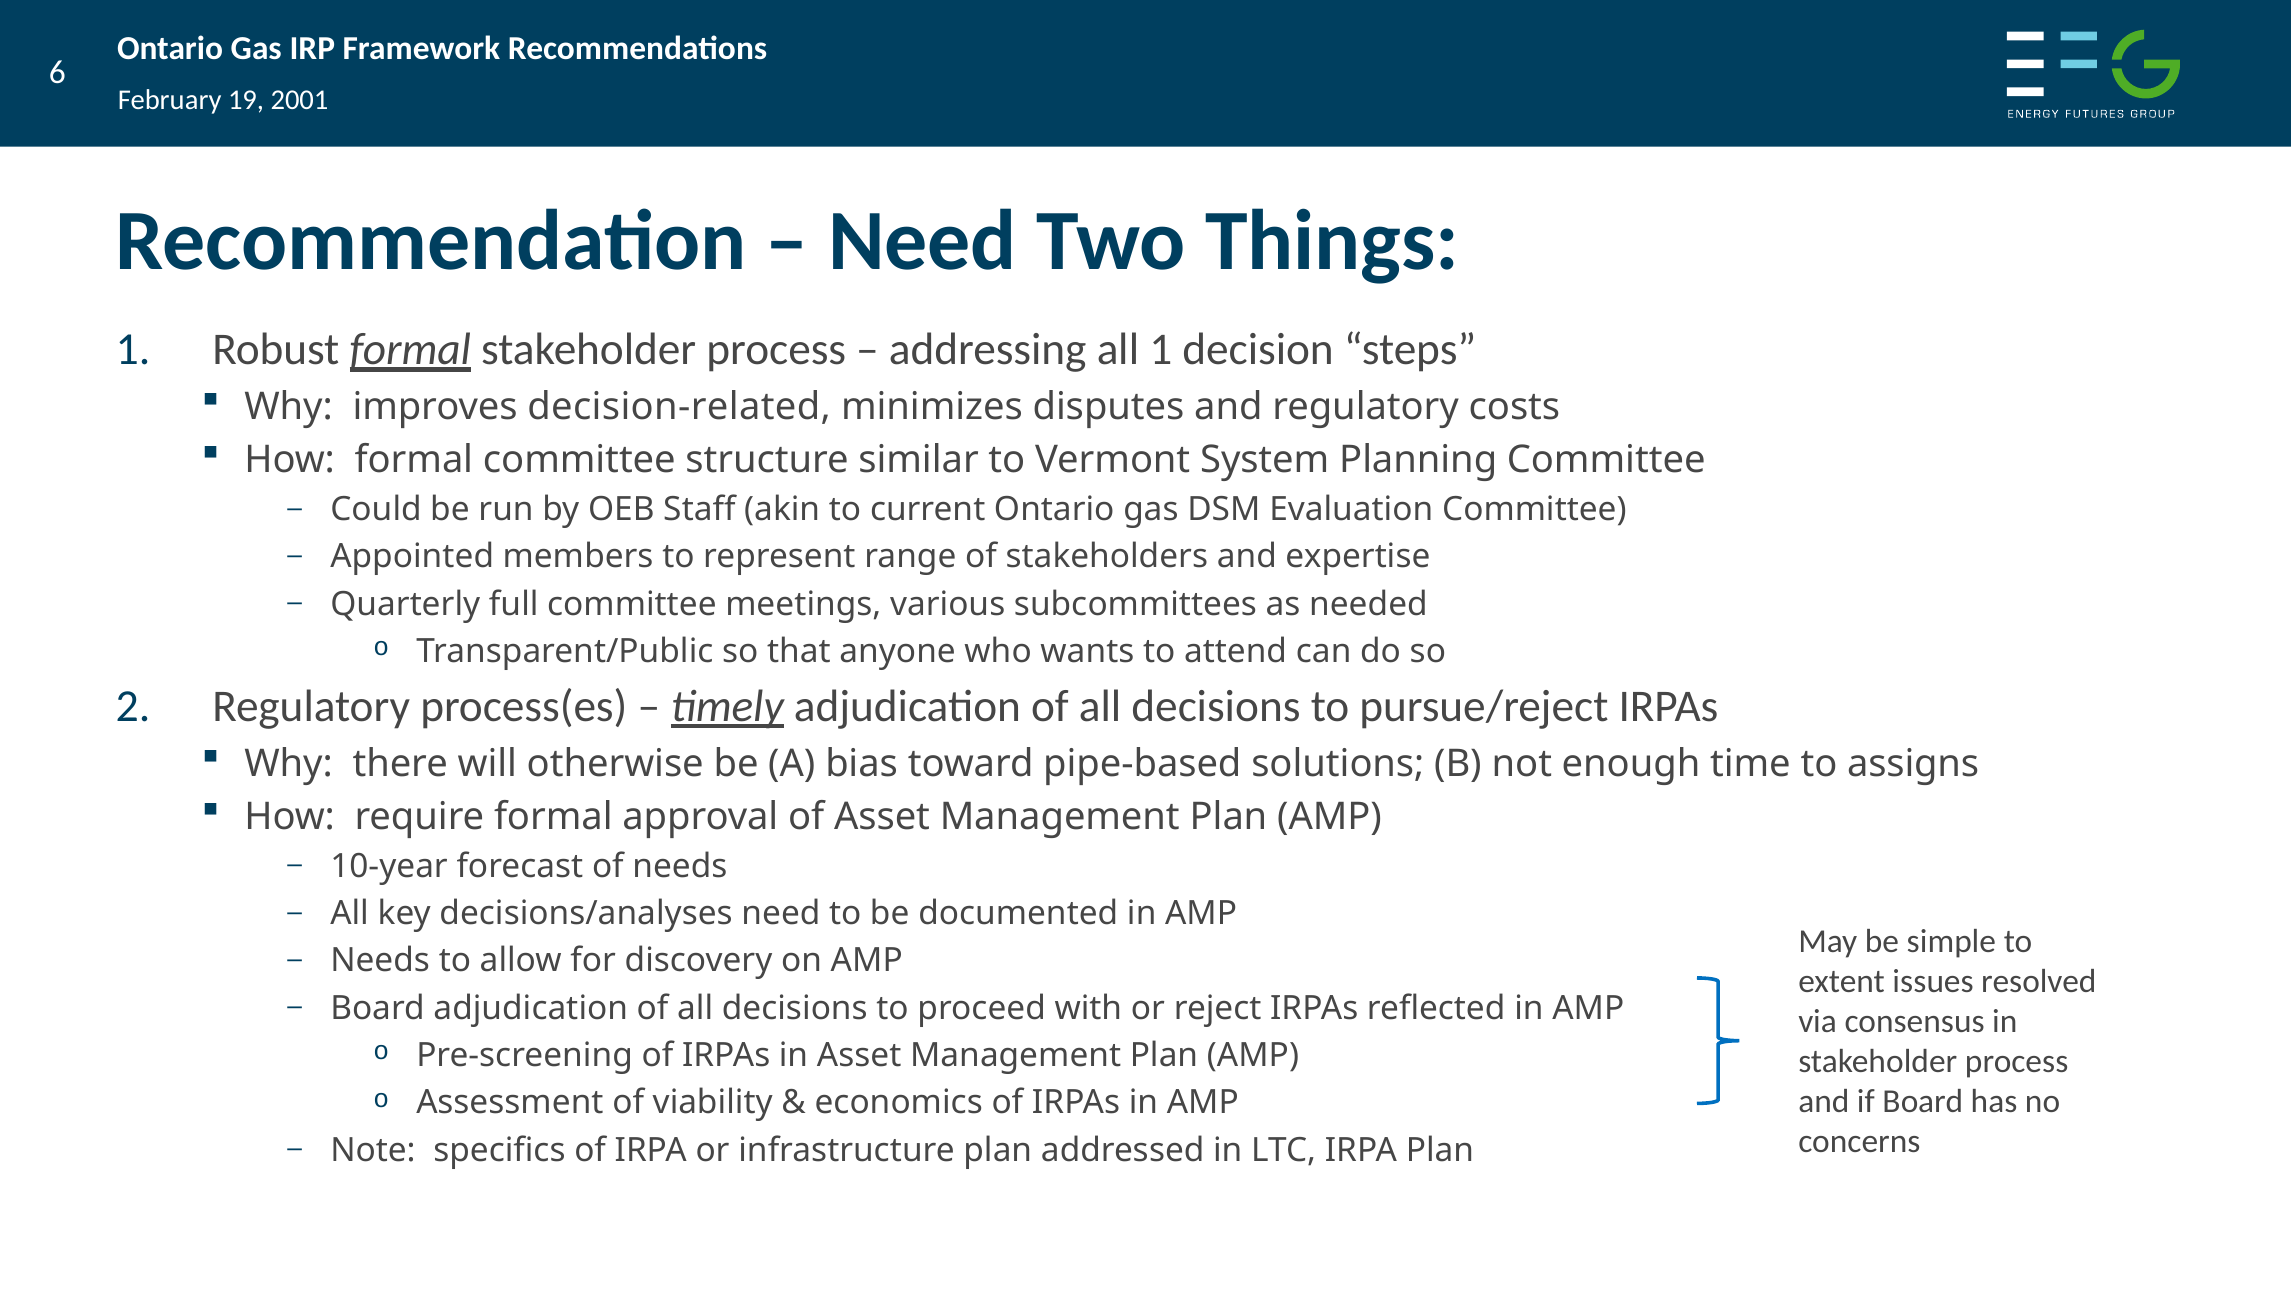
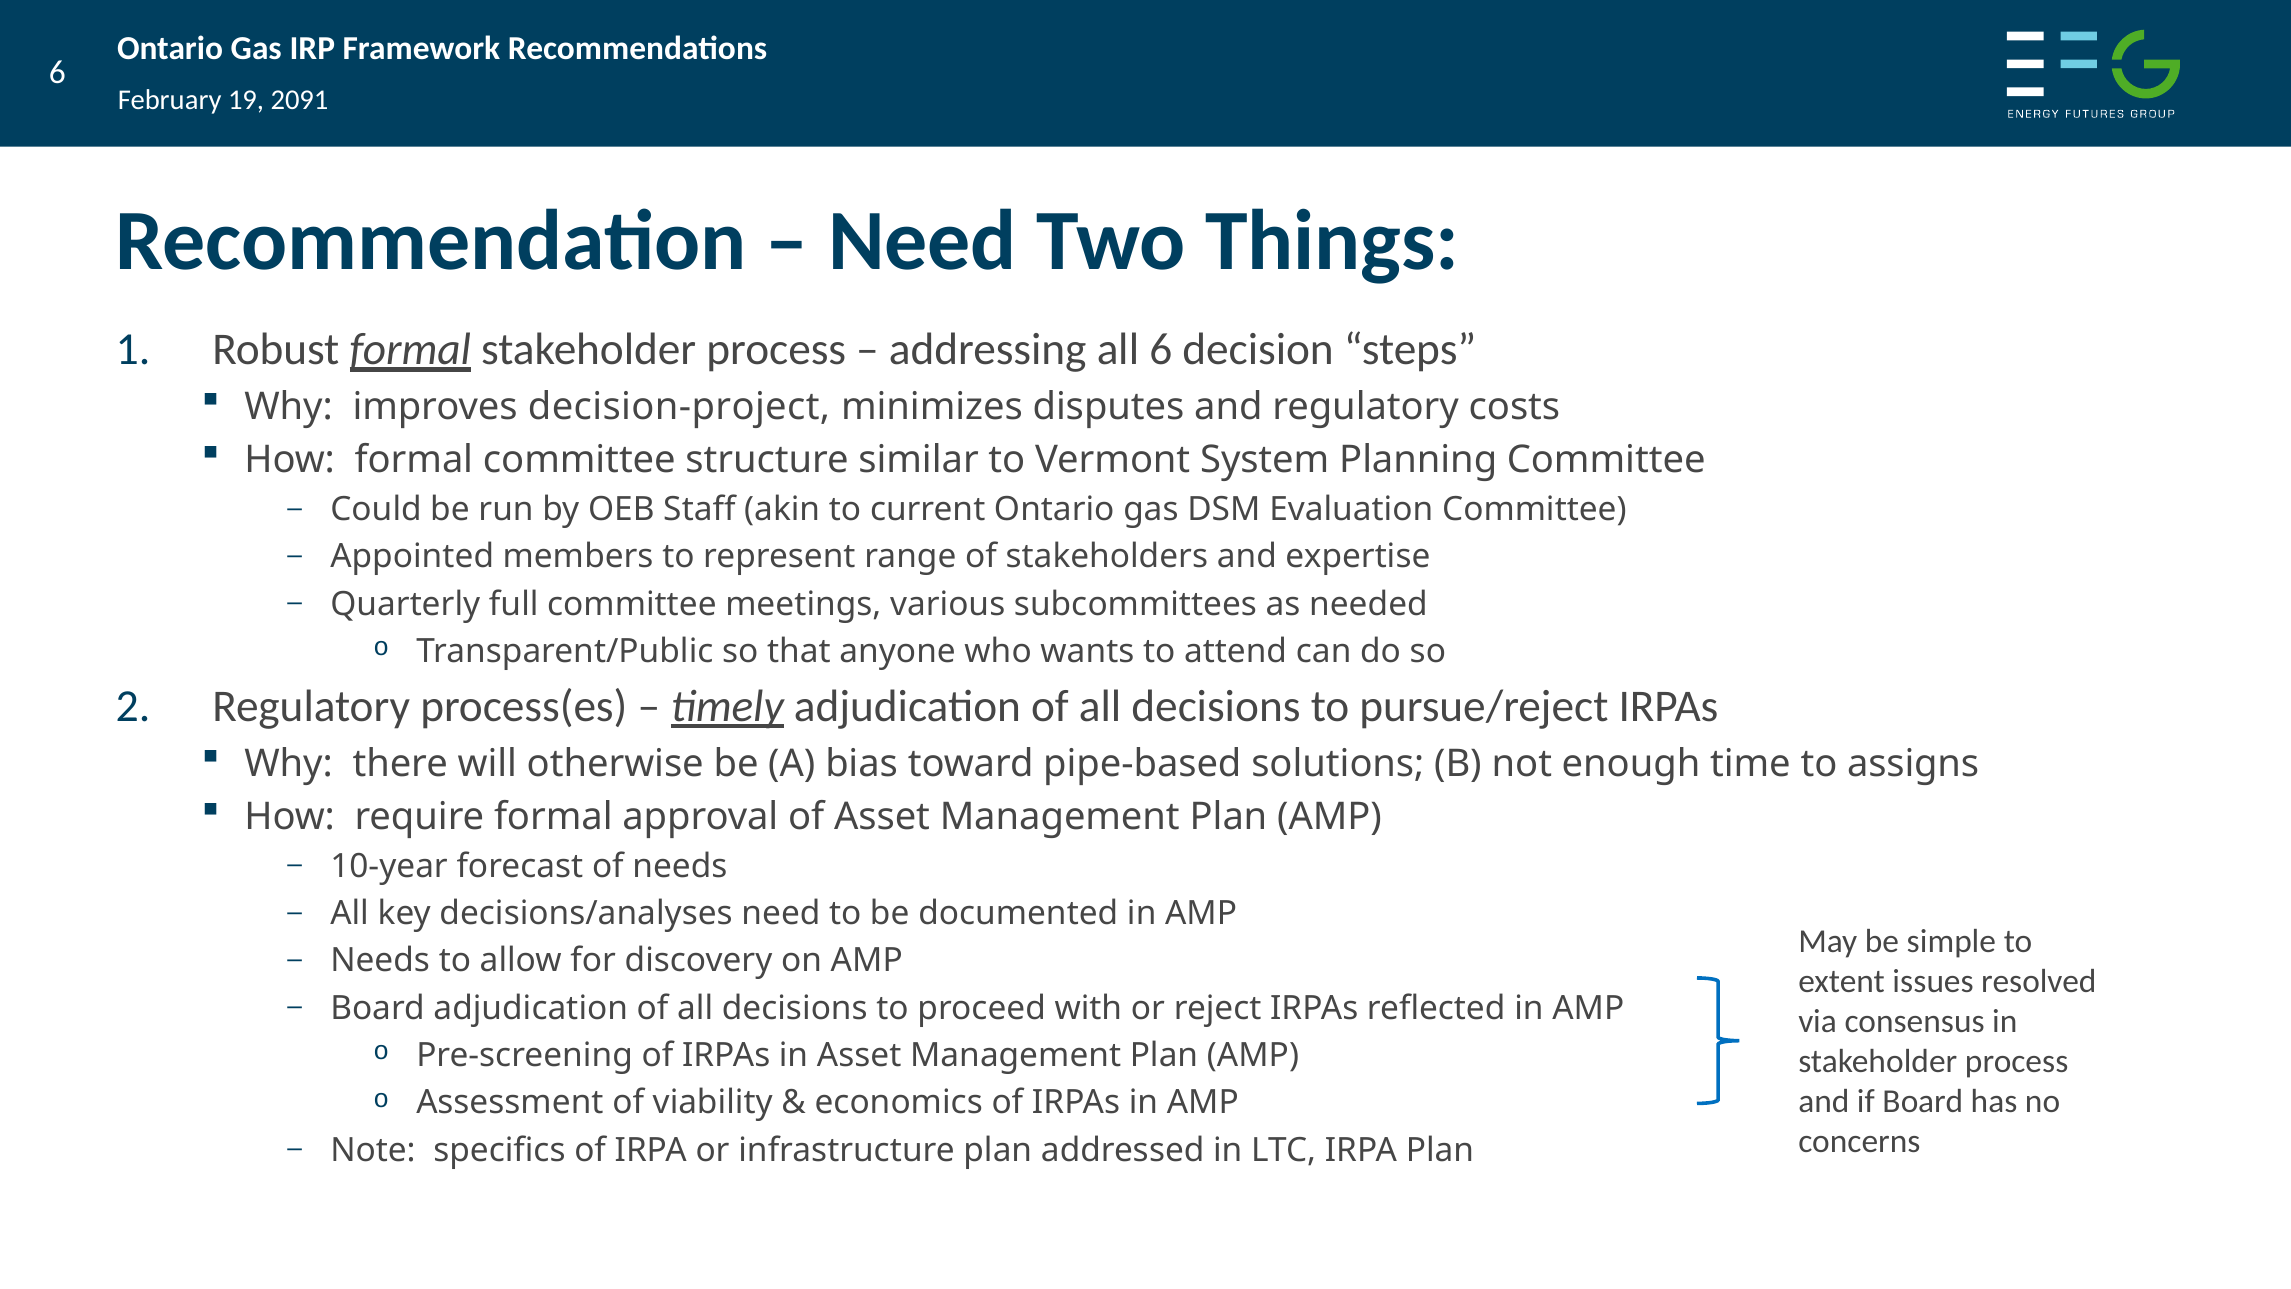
2001: 2001 -> 2091 (299, 100)
all 1: 1 -> 6 (1161, 350)
decision-related: decision-related -> decision-project (679, 407)
